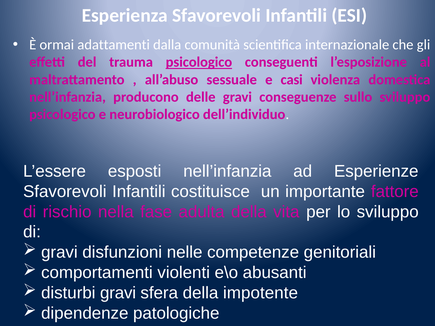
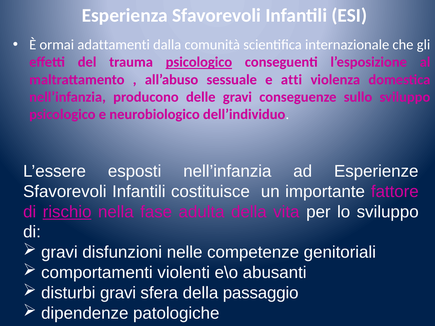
casi: casi -> atti (292, 80)
rischio underline: none -> present (67, 212)
impotente: impotente -> passaggio (261, 293)
